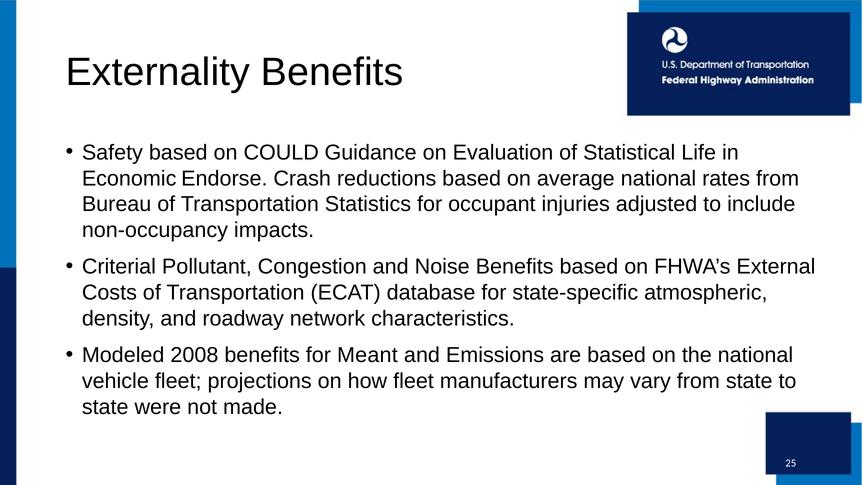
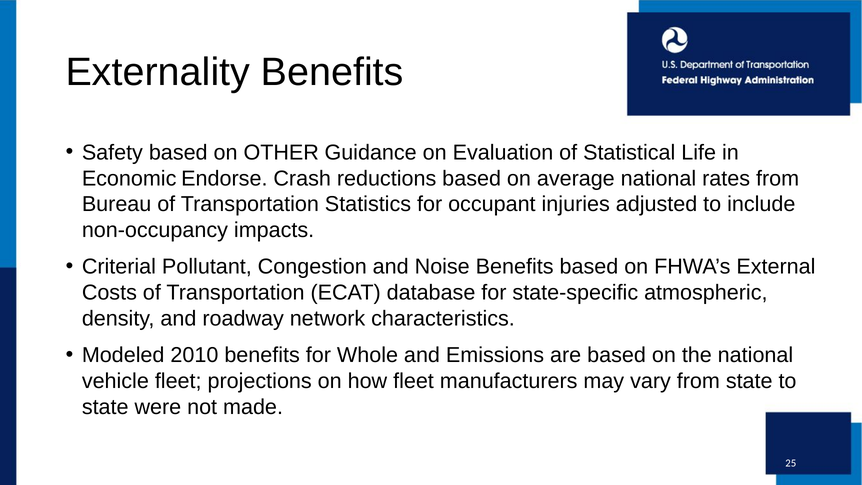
COULD: COULD -> OTHER (281, 153)
2008: 2008 -> 2010 (194, 355)
Meant: Meant -> Whole (367, 355)
